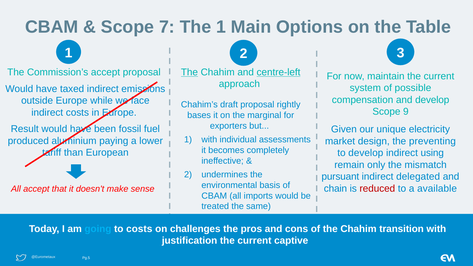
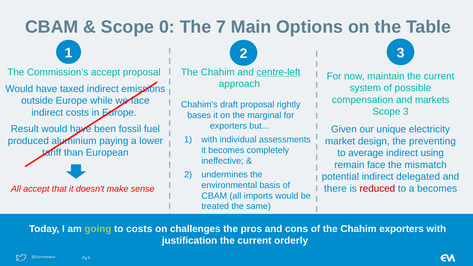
7: 7 -> 0 (167, 27)
The 1: 1 -> 7 (221, 27)
The underline: present -> none (189, 72)
and develop: develop -> markets (432, 100)
Scope 9: 9 -> 3 (406, 112)
to develop: develop -> average (366, 153)
remain only: only -> face (376, 165)
pursuant: pursuant -> potential (340, 177)
chain: chain -> there (335, 189)
a available: available -> becomes (437, 189)
going colour: light blue -> light green (98, 229)
Chahim transition: transition -> exporters (402, 229)
captive: captive -> orderly (291, 241)
